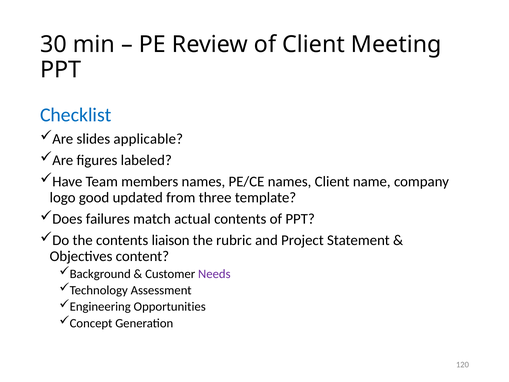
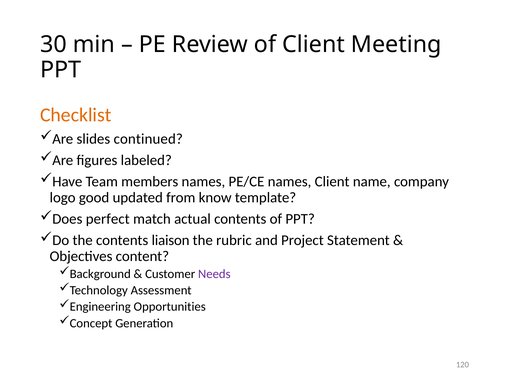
Checklist colour: blue -> orange (76, 115)
applicable: applicable -> continued (148, 139)
three: three -> know (215, 197)
failures: failures -> perfect (108, 219)
